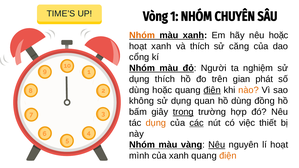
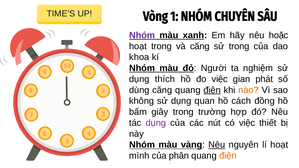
Nhóm colour: orange -> purple (142, 35)
hoạt xanh: xanh -> trong (162, 46)
và thích: thích -> căng (200, 46)
sử căng: căng -> trong (239, 46)
cổng: cổng -> khoa (139, 57)
đo trên: trên -> việc (220, 79)
dùng hoặc: hoặc -> căng (162, 90)
hồ dùng: dùng -> cách (241, 101)
trong underline: present -> none (183, 112)
dụng colour: orange -> purple (156, 123)
các underline: present -> none (197, 123)
của xanh: xanh -> phân (179, 156)
